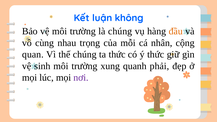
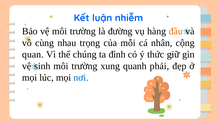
không: không -> nhiễm (129, 18)
là chúng: chúng -> đường (120, 31)
ta thức: thức -> đình (117, 54)
nơi colour: purple -> blue (81, 78)
